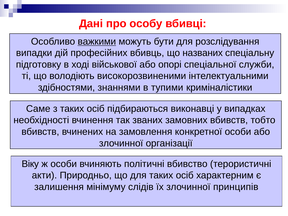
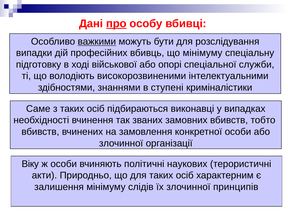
про underline: none -> present (116, 24)
що названих: названих -> мінімуму (203, 53)
тупими: тупими -> ступені (167, 88)
вбивство: вбивство -> наукових (187, 164)
